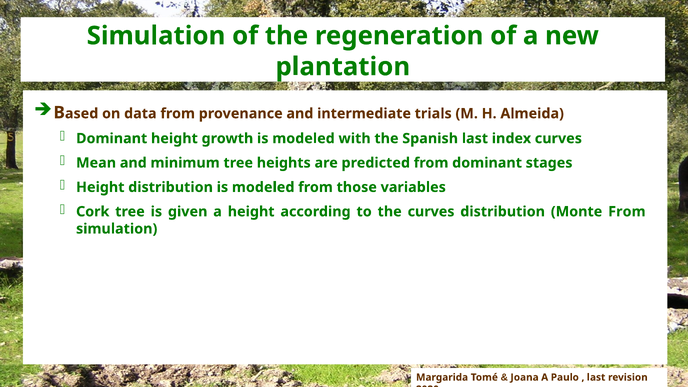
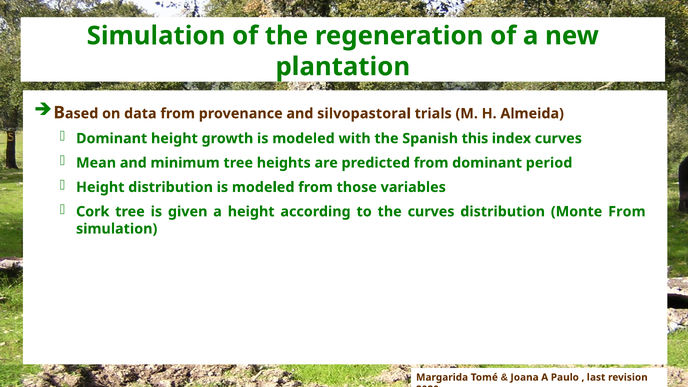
intermediate: intermediate -> silvopastoral (364, 114)
Spanish last: last -> this (475, 138)
stages: stages -> period (549, 163)
